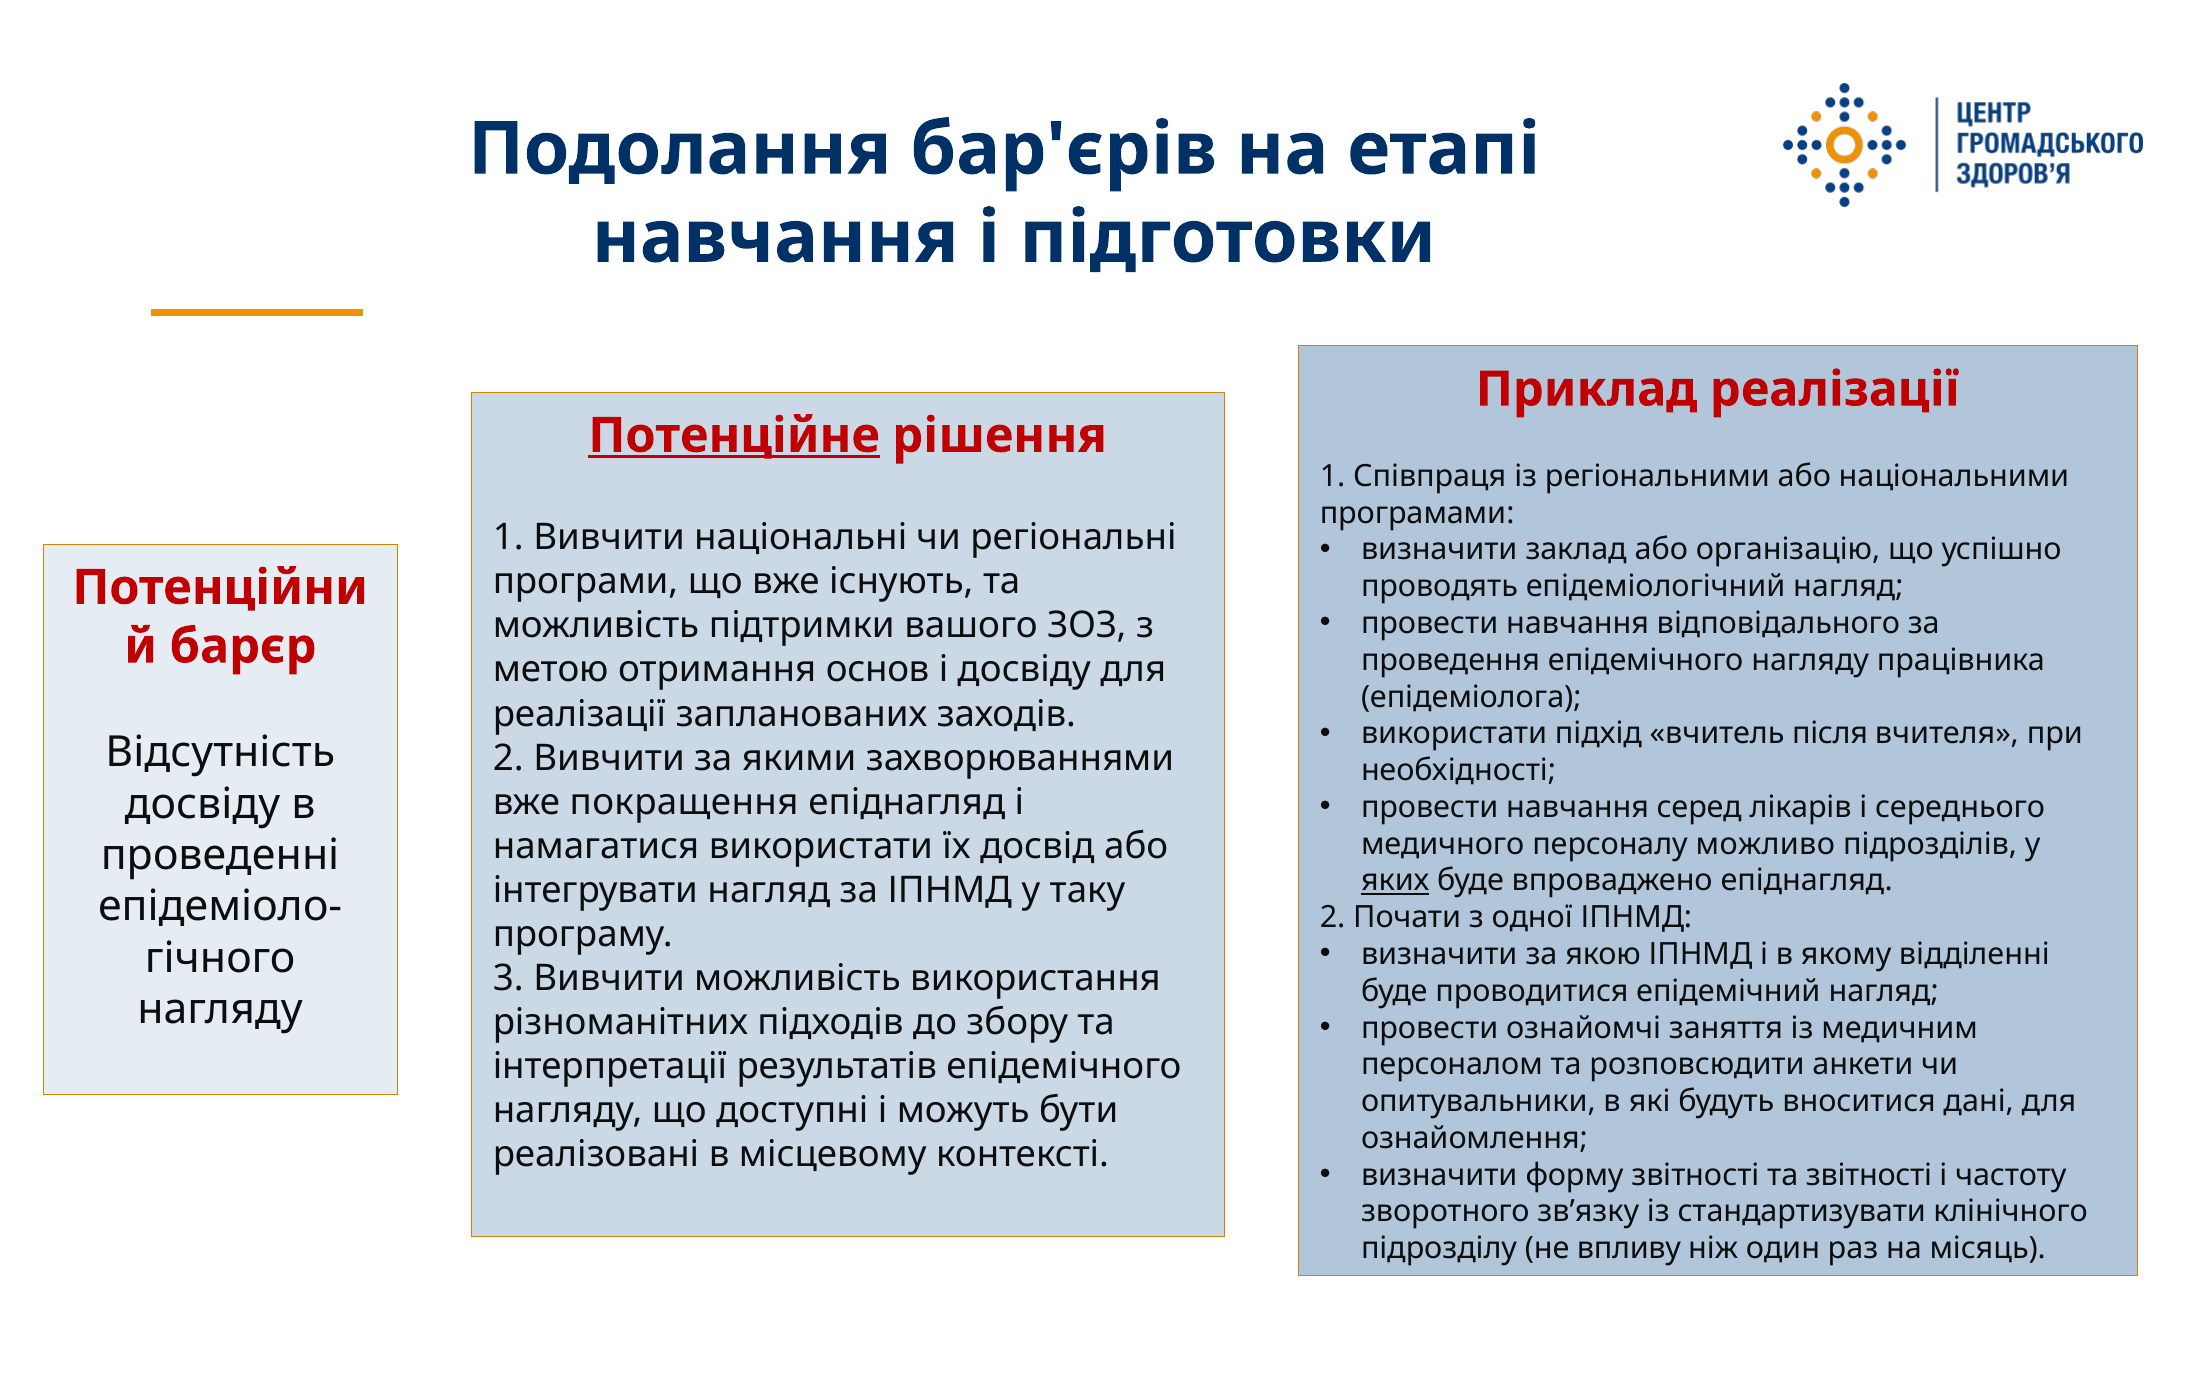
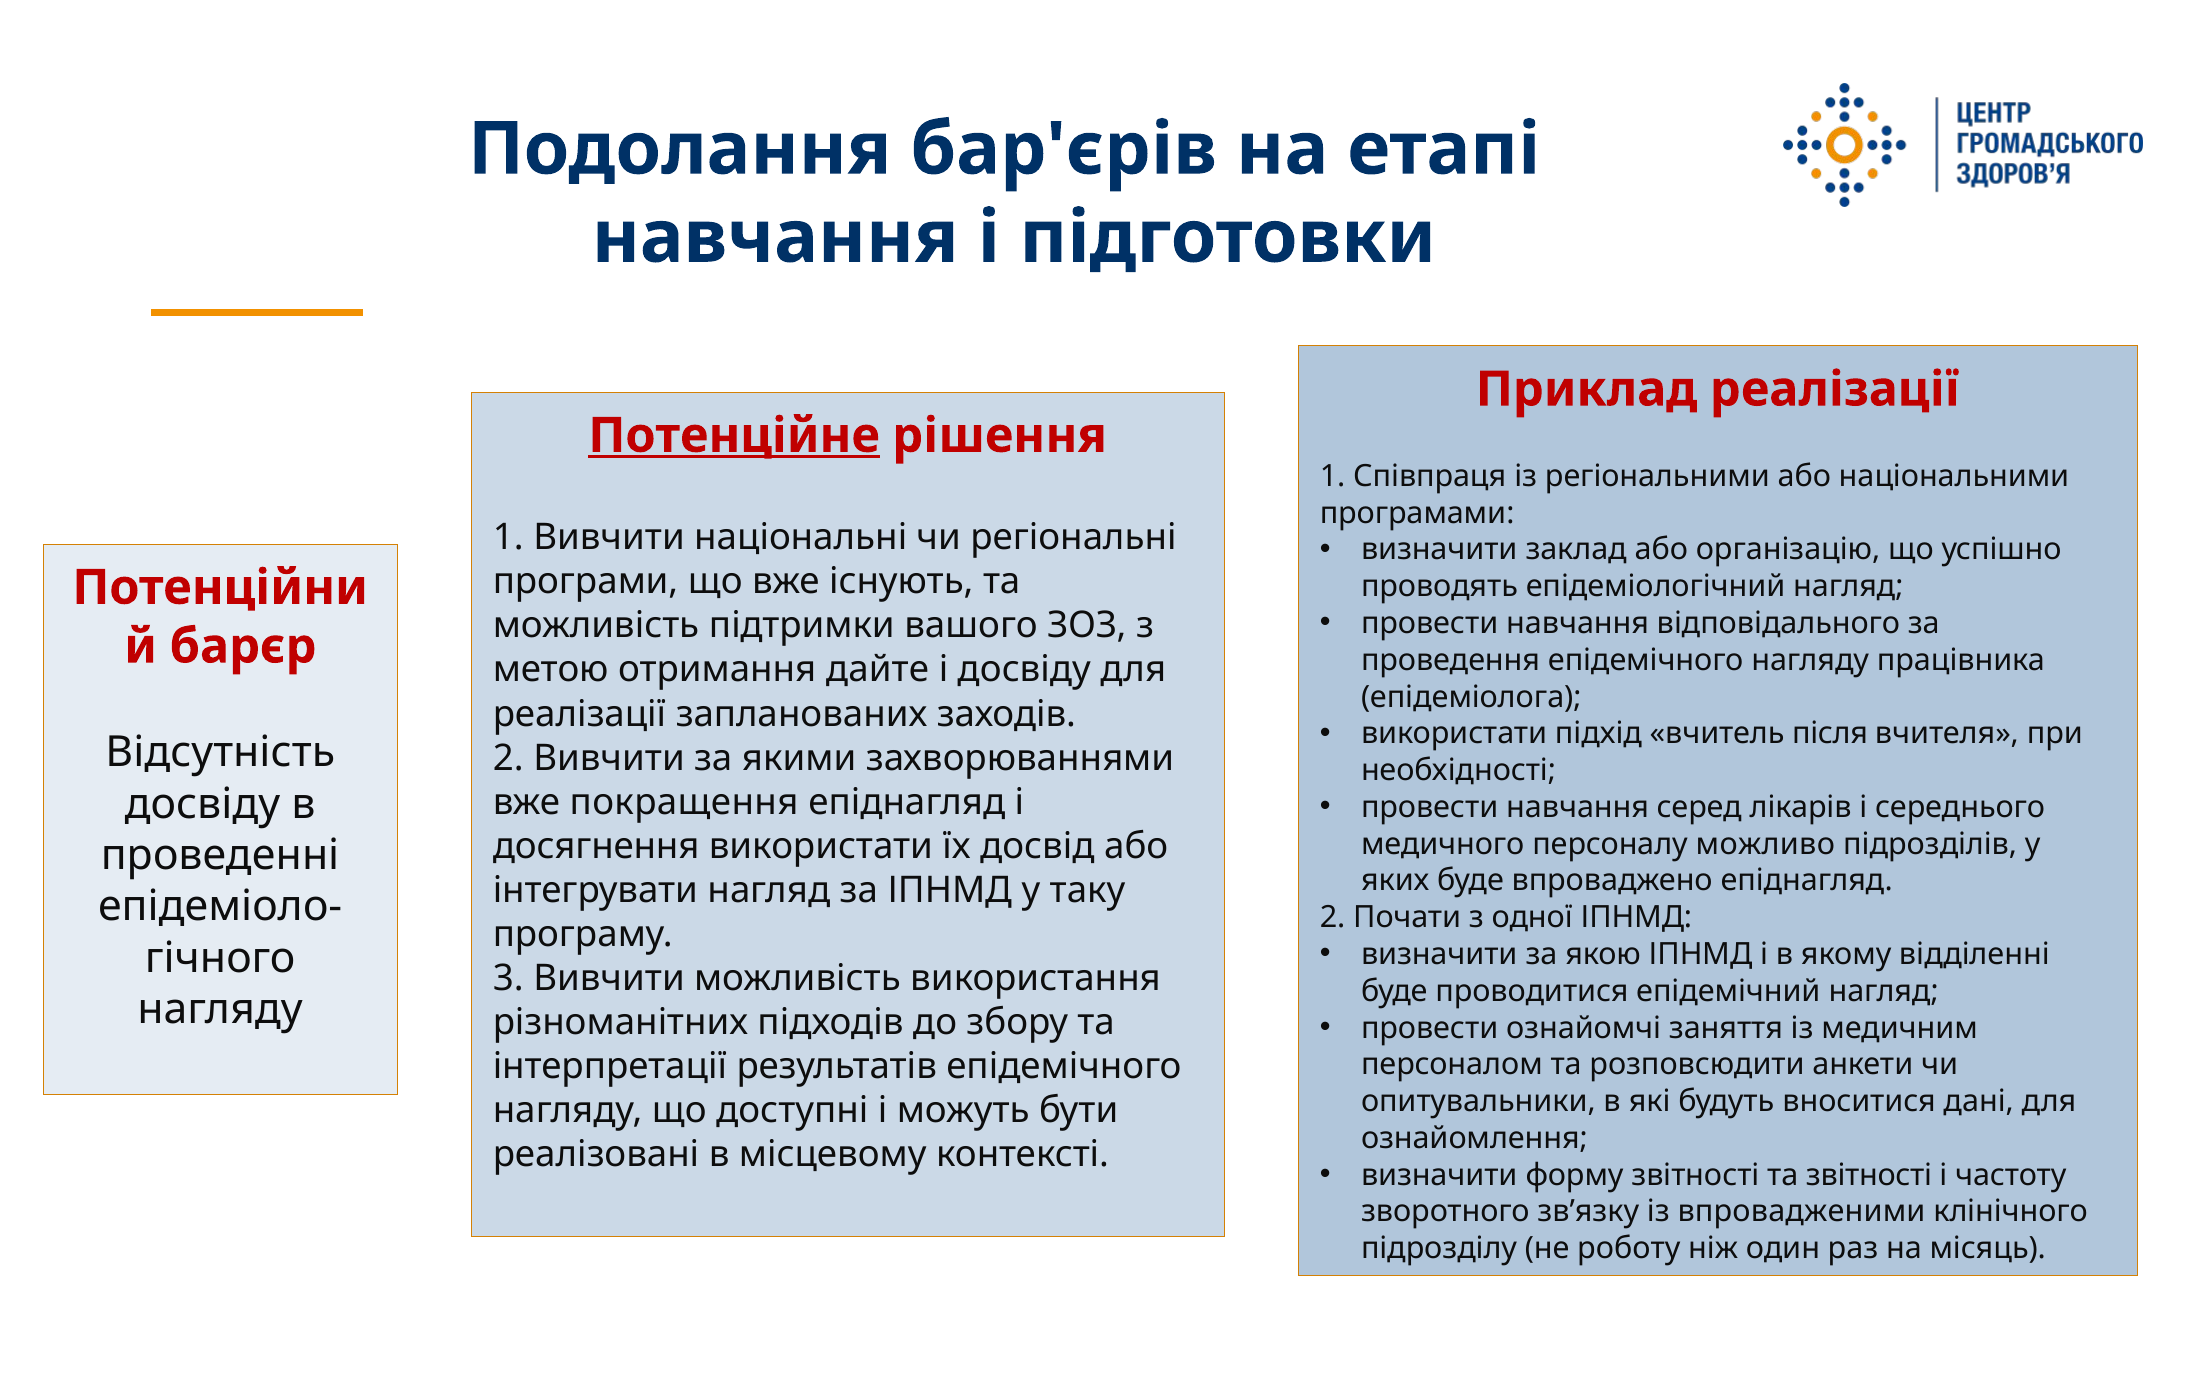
основ: основ -> дайте (877, 670)
намагатися: намагатися -> досягнення (596, 846)
яких underline: present -> none (1395, 881)
стандартизувати: стандартизувати -> впровадженими (1802, 1212)
впливу: впливу -> роботу (1629, 1248)
